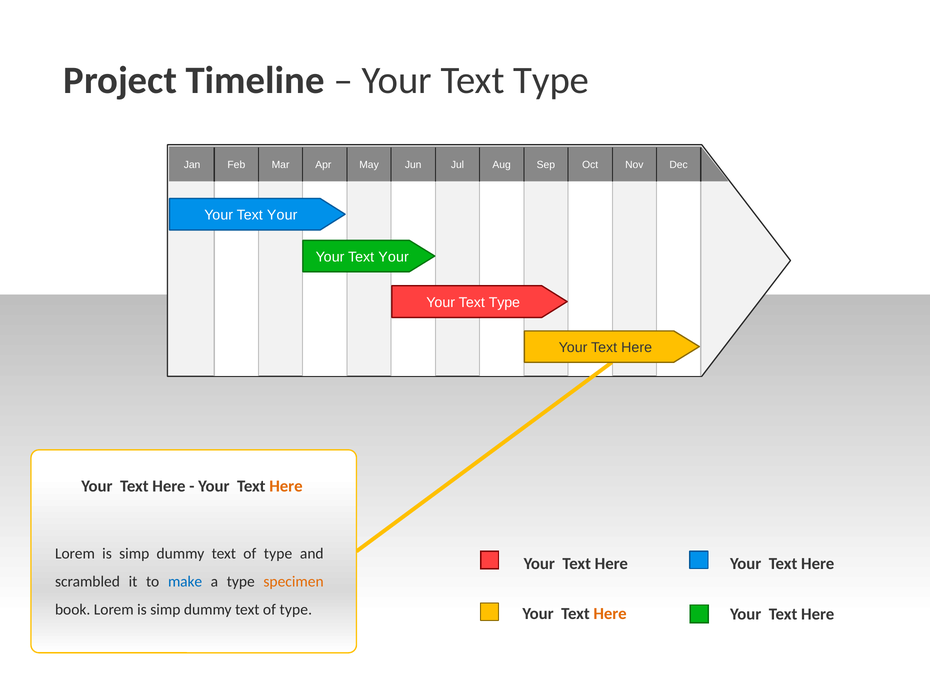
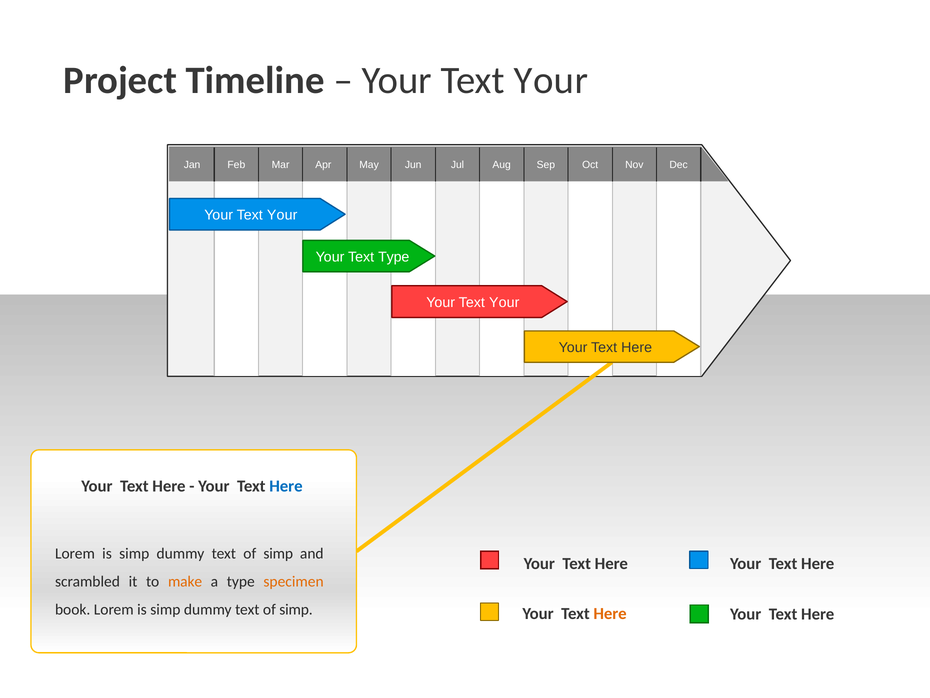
Type: Type -> Your (551, 80)
Your: Your -> Type (394, 257)
Type: Type -> Your (504, 302)
Here colour: orange -> blue (286, 486)
type: type -> simp (278, 553)
make colour: blue -> orange (185, 581)
type: type -> simp (296, 609)
